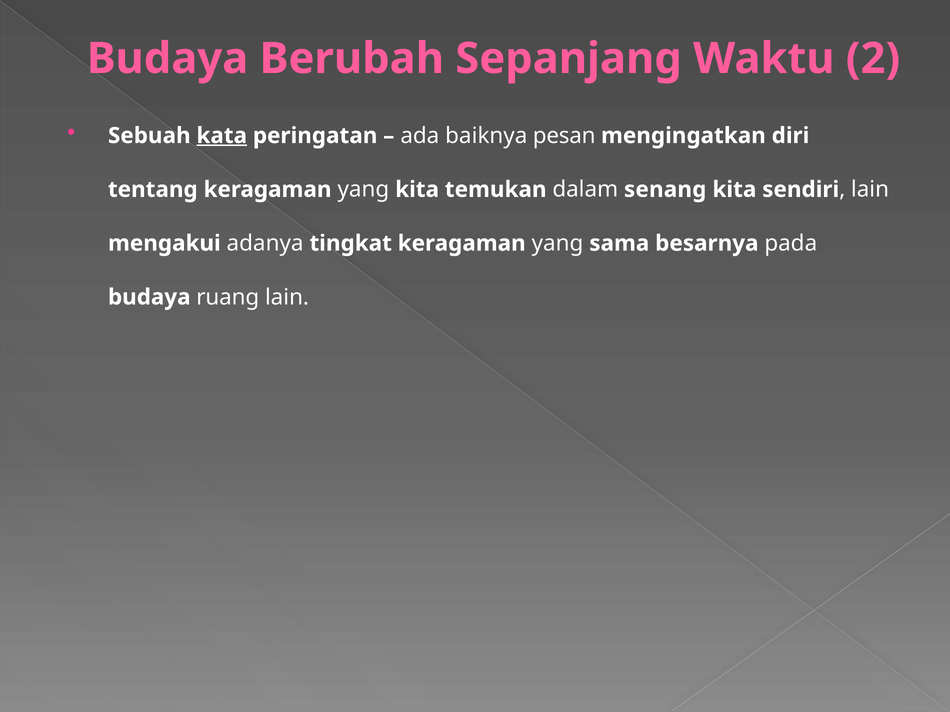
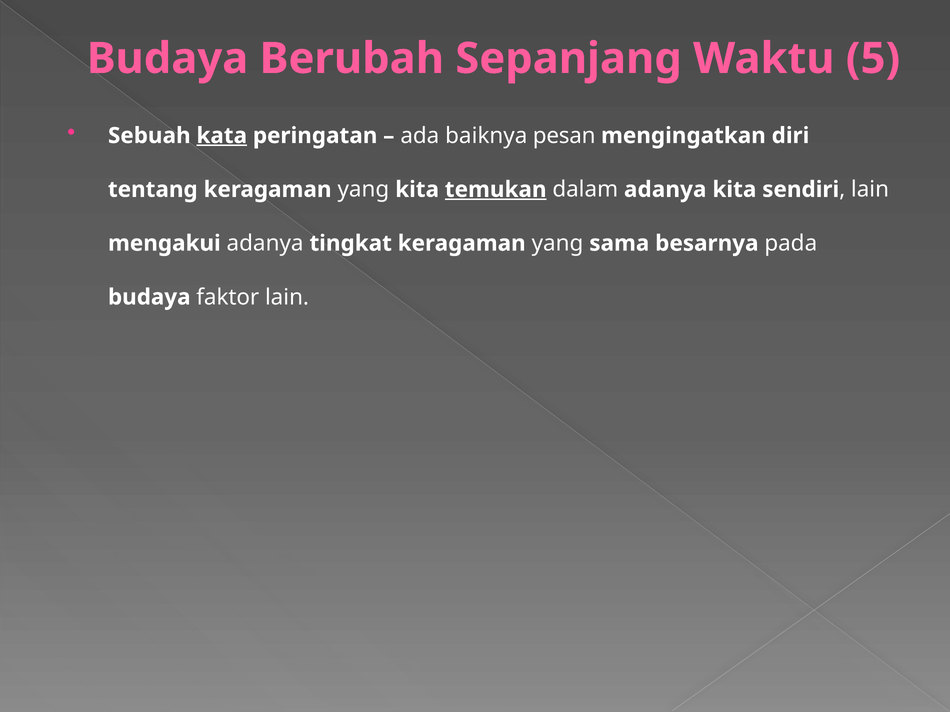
2: 2 -> 5 (873, 59)
temukan underline: none -> present (496, 190)
dalam senang: senang -> adanya (665, 190)
ruang: ruang -> faktor (228, 297)
